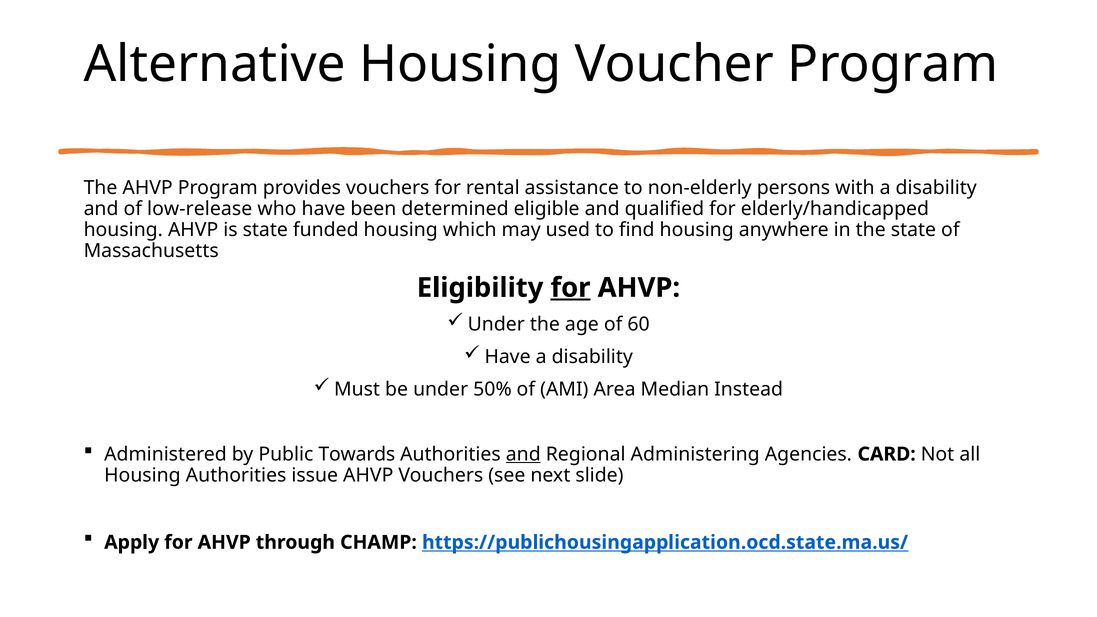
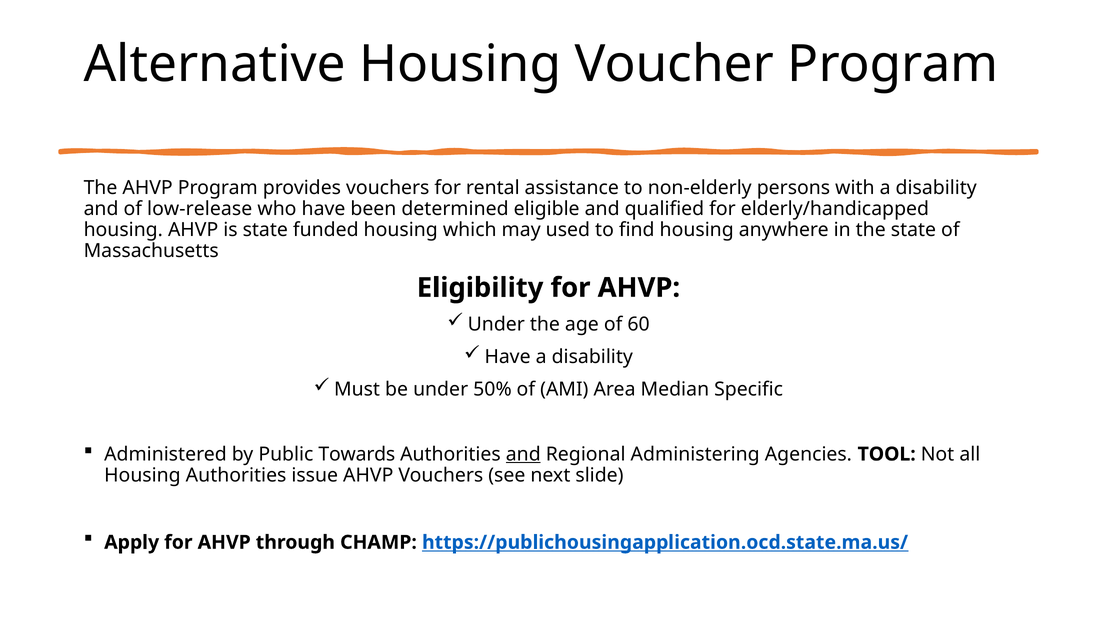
for underline: present -> none (570, 288)
Instead: Instead -> Specific (749, 389)
CARD: CARD -> TOOL (887, 454)
